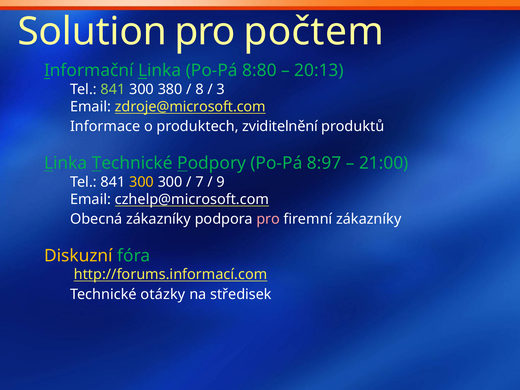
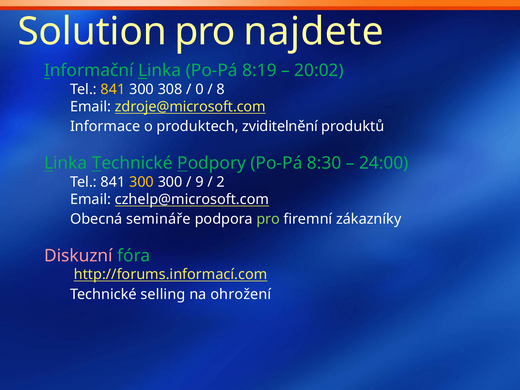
počtem: počtem -> najdete (314, 32)
8:80: 8:80 -> 8:19 (259, 71)
20:13: 20:13 -> 20:02 (319, 71)
841 colour: light green -> yellow (113, 89)
380: 380 -> 308 (170, 89)
8: 8 -> 0 (200, 89)
3: 3 -> 8 (221, 89)
8:97: 8:97 -> 8:30 (324, 163)
21:00: 21:00 -> 24:00 (384, 163)
7: 7 -> 9 (200, 182)
9: 9 -> 2 (221, 182)
Obecná zákazníky: zákazníky -> semináře (159, 219)
pro colour: pink -> light green (268, 219)
Diskuzní colour: yellow -> pink (78, 256)
otázky: otázky -> selling (163, 294)
středisek: středisek -> ohrožení (241, 294)
